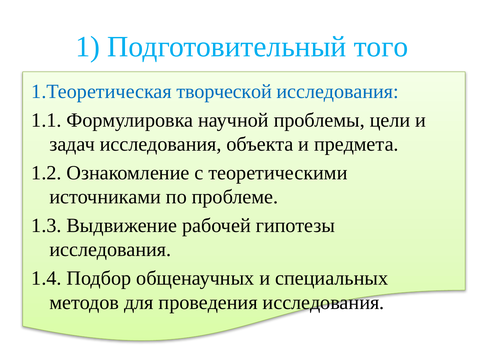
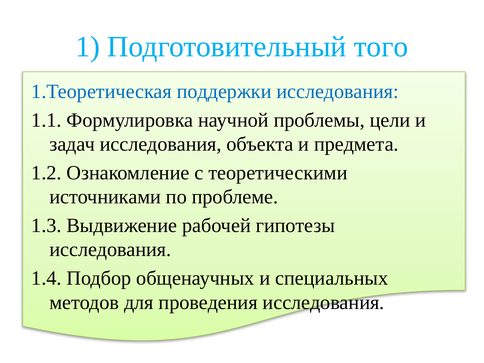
творческой: творческой -> поддержки (224, 92)
